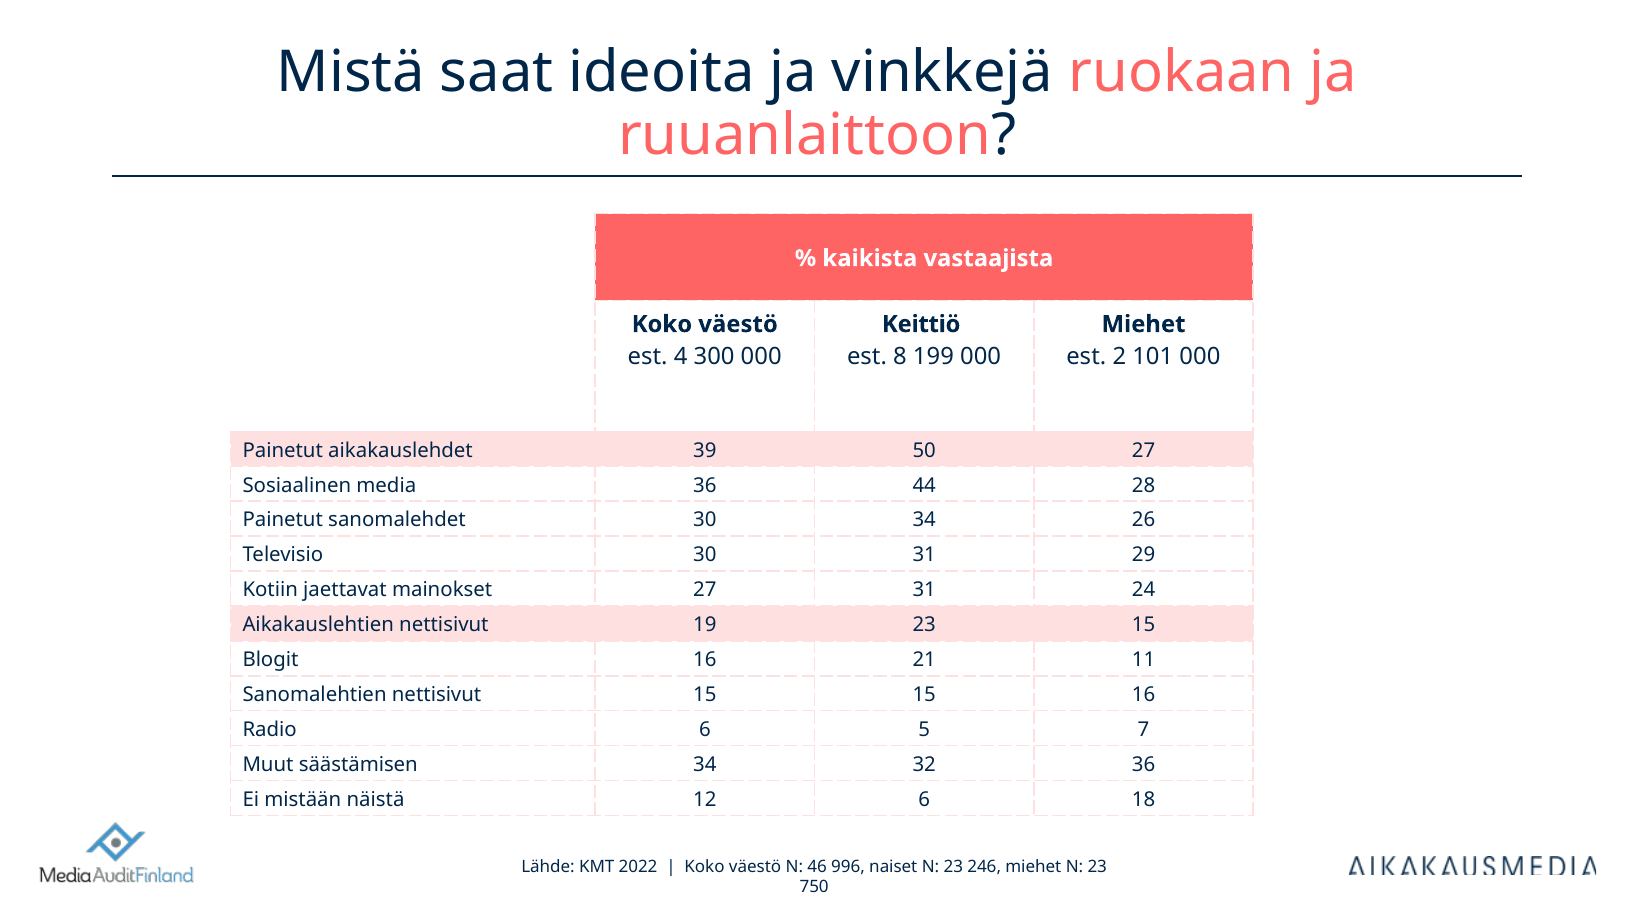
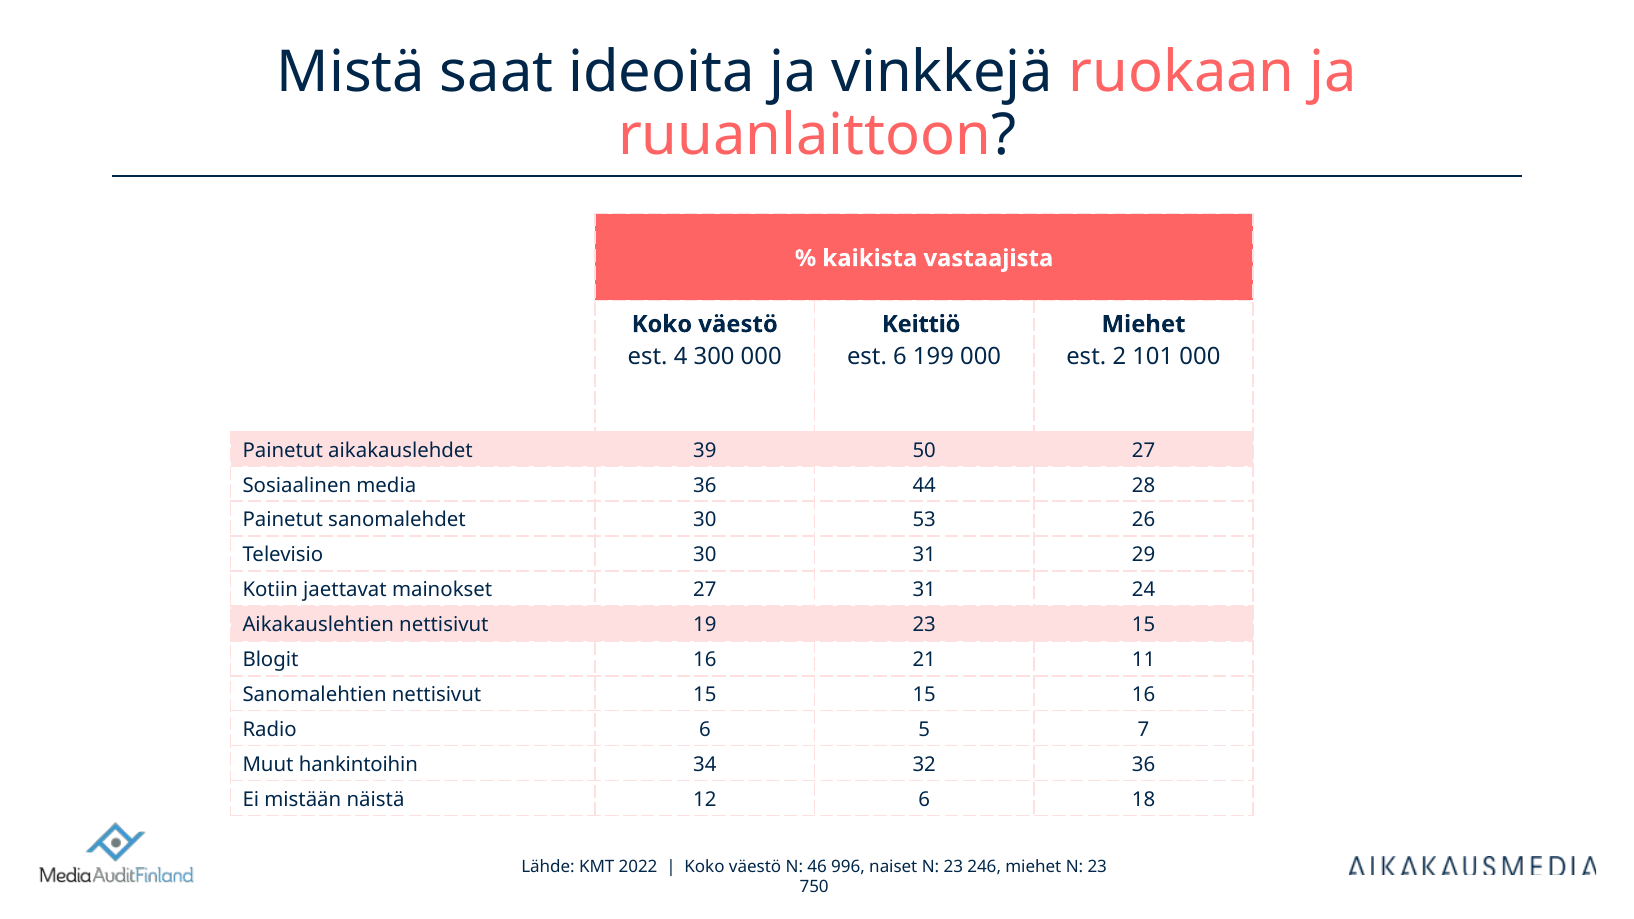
est 8: 8 -> 6 (900, 357)
30 34: 34 -> 53 (924, 520)
säästämisen: säästämisen -> hankintoihin (358, 765)
